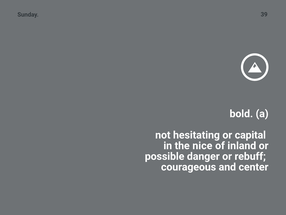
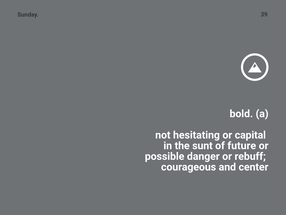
nice: nice -> sunt (202, 145)
inland: inland -> future (242, 145)
